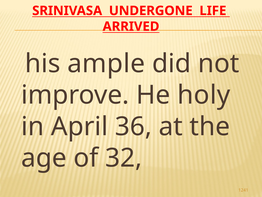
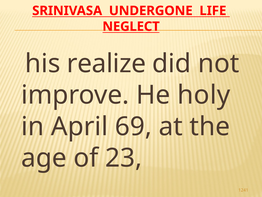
ARRIVED: ARRIVED -> NEGLECT (131, 26)
ample: ample -> realize (106, 63)
36: 36 -> 69 (133, 126)
32: 32 -> 23 (124, 158)
